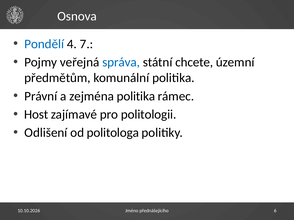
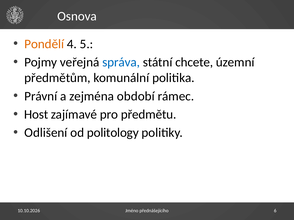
Pondělí colour: blue -> orange (44, 44)
7: 7 -> 5 (87, 44)
zejména politika: politika -> období (136, 96)
politologii: politologii -> předmětu (149, 115)
politologa: politologa -> politology (113, 133)
